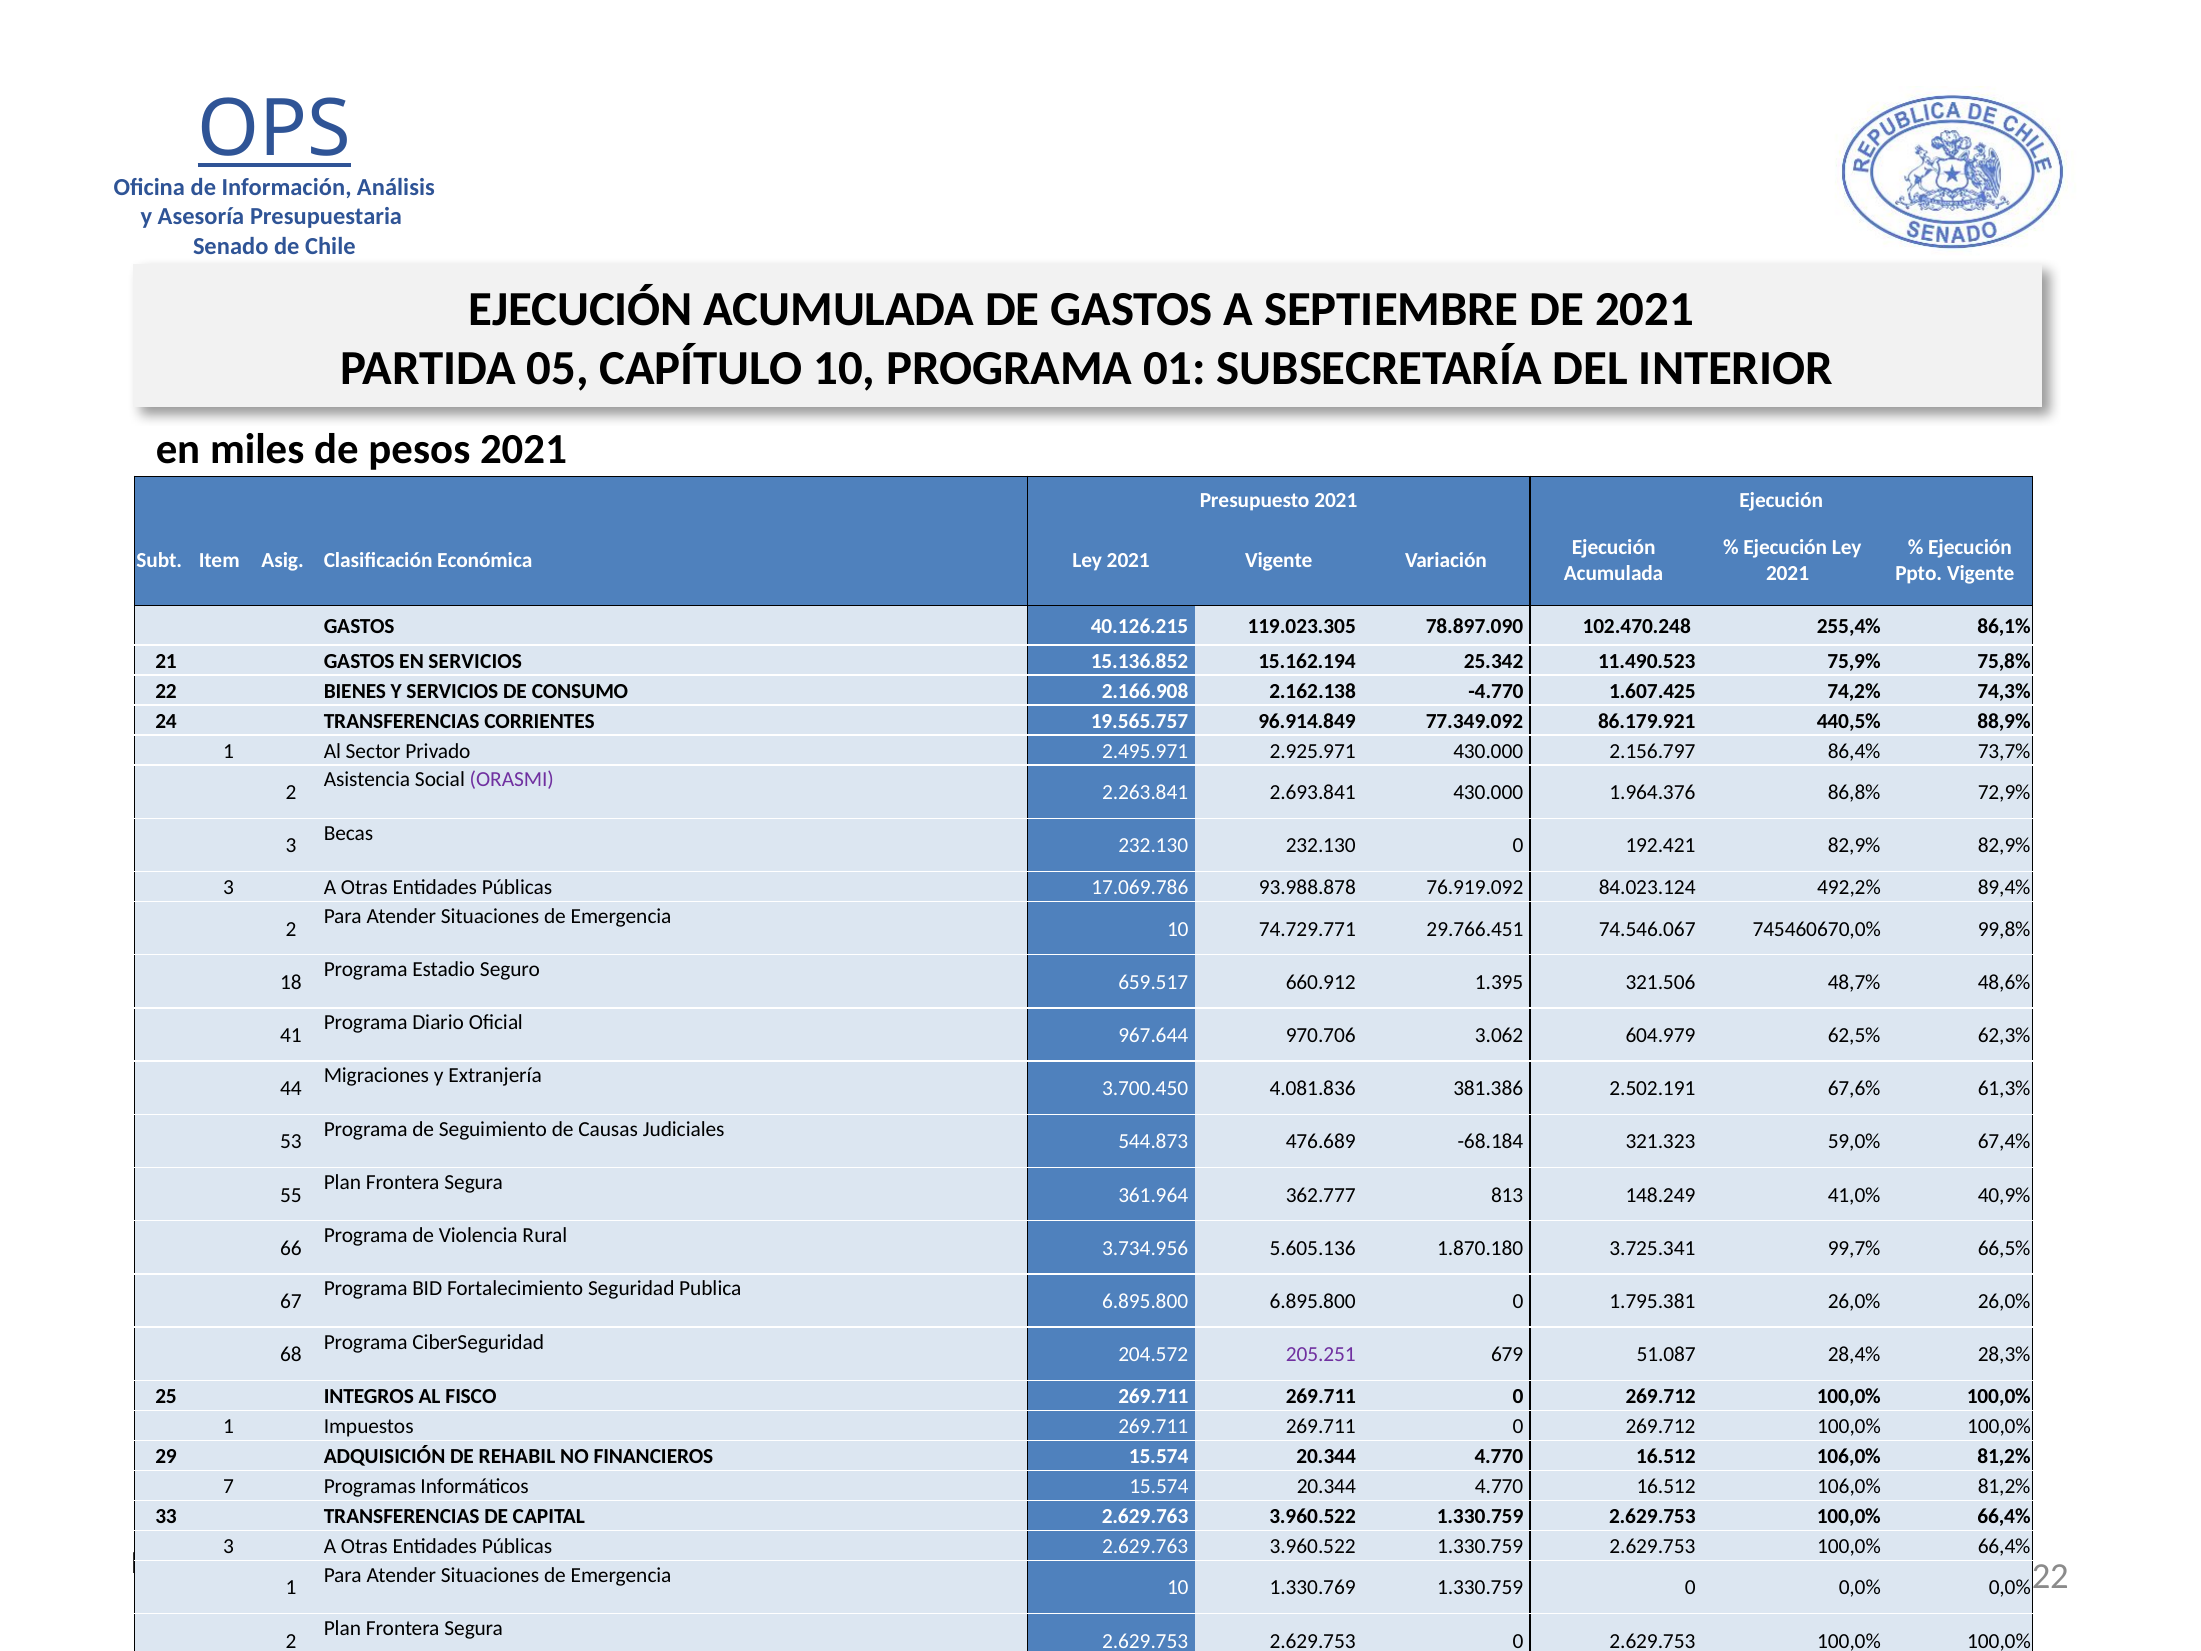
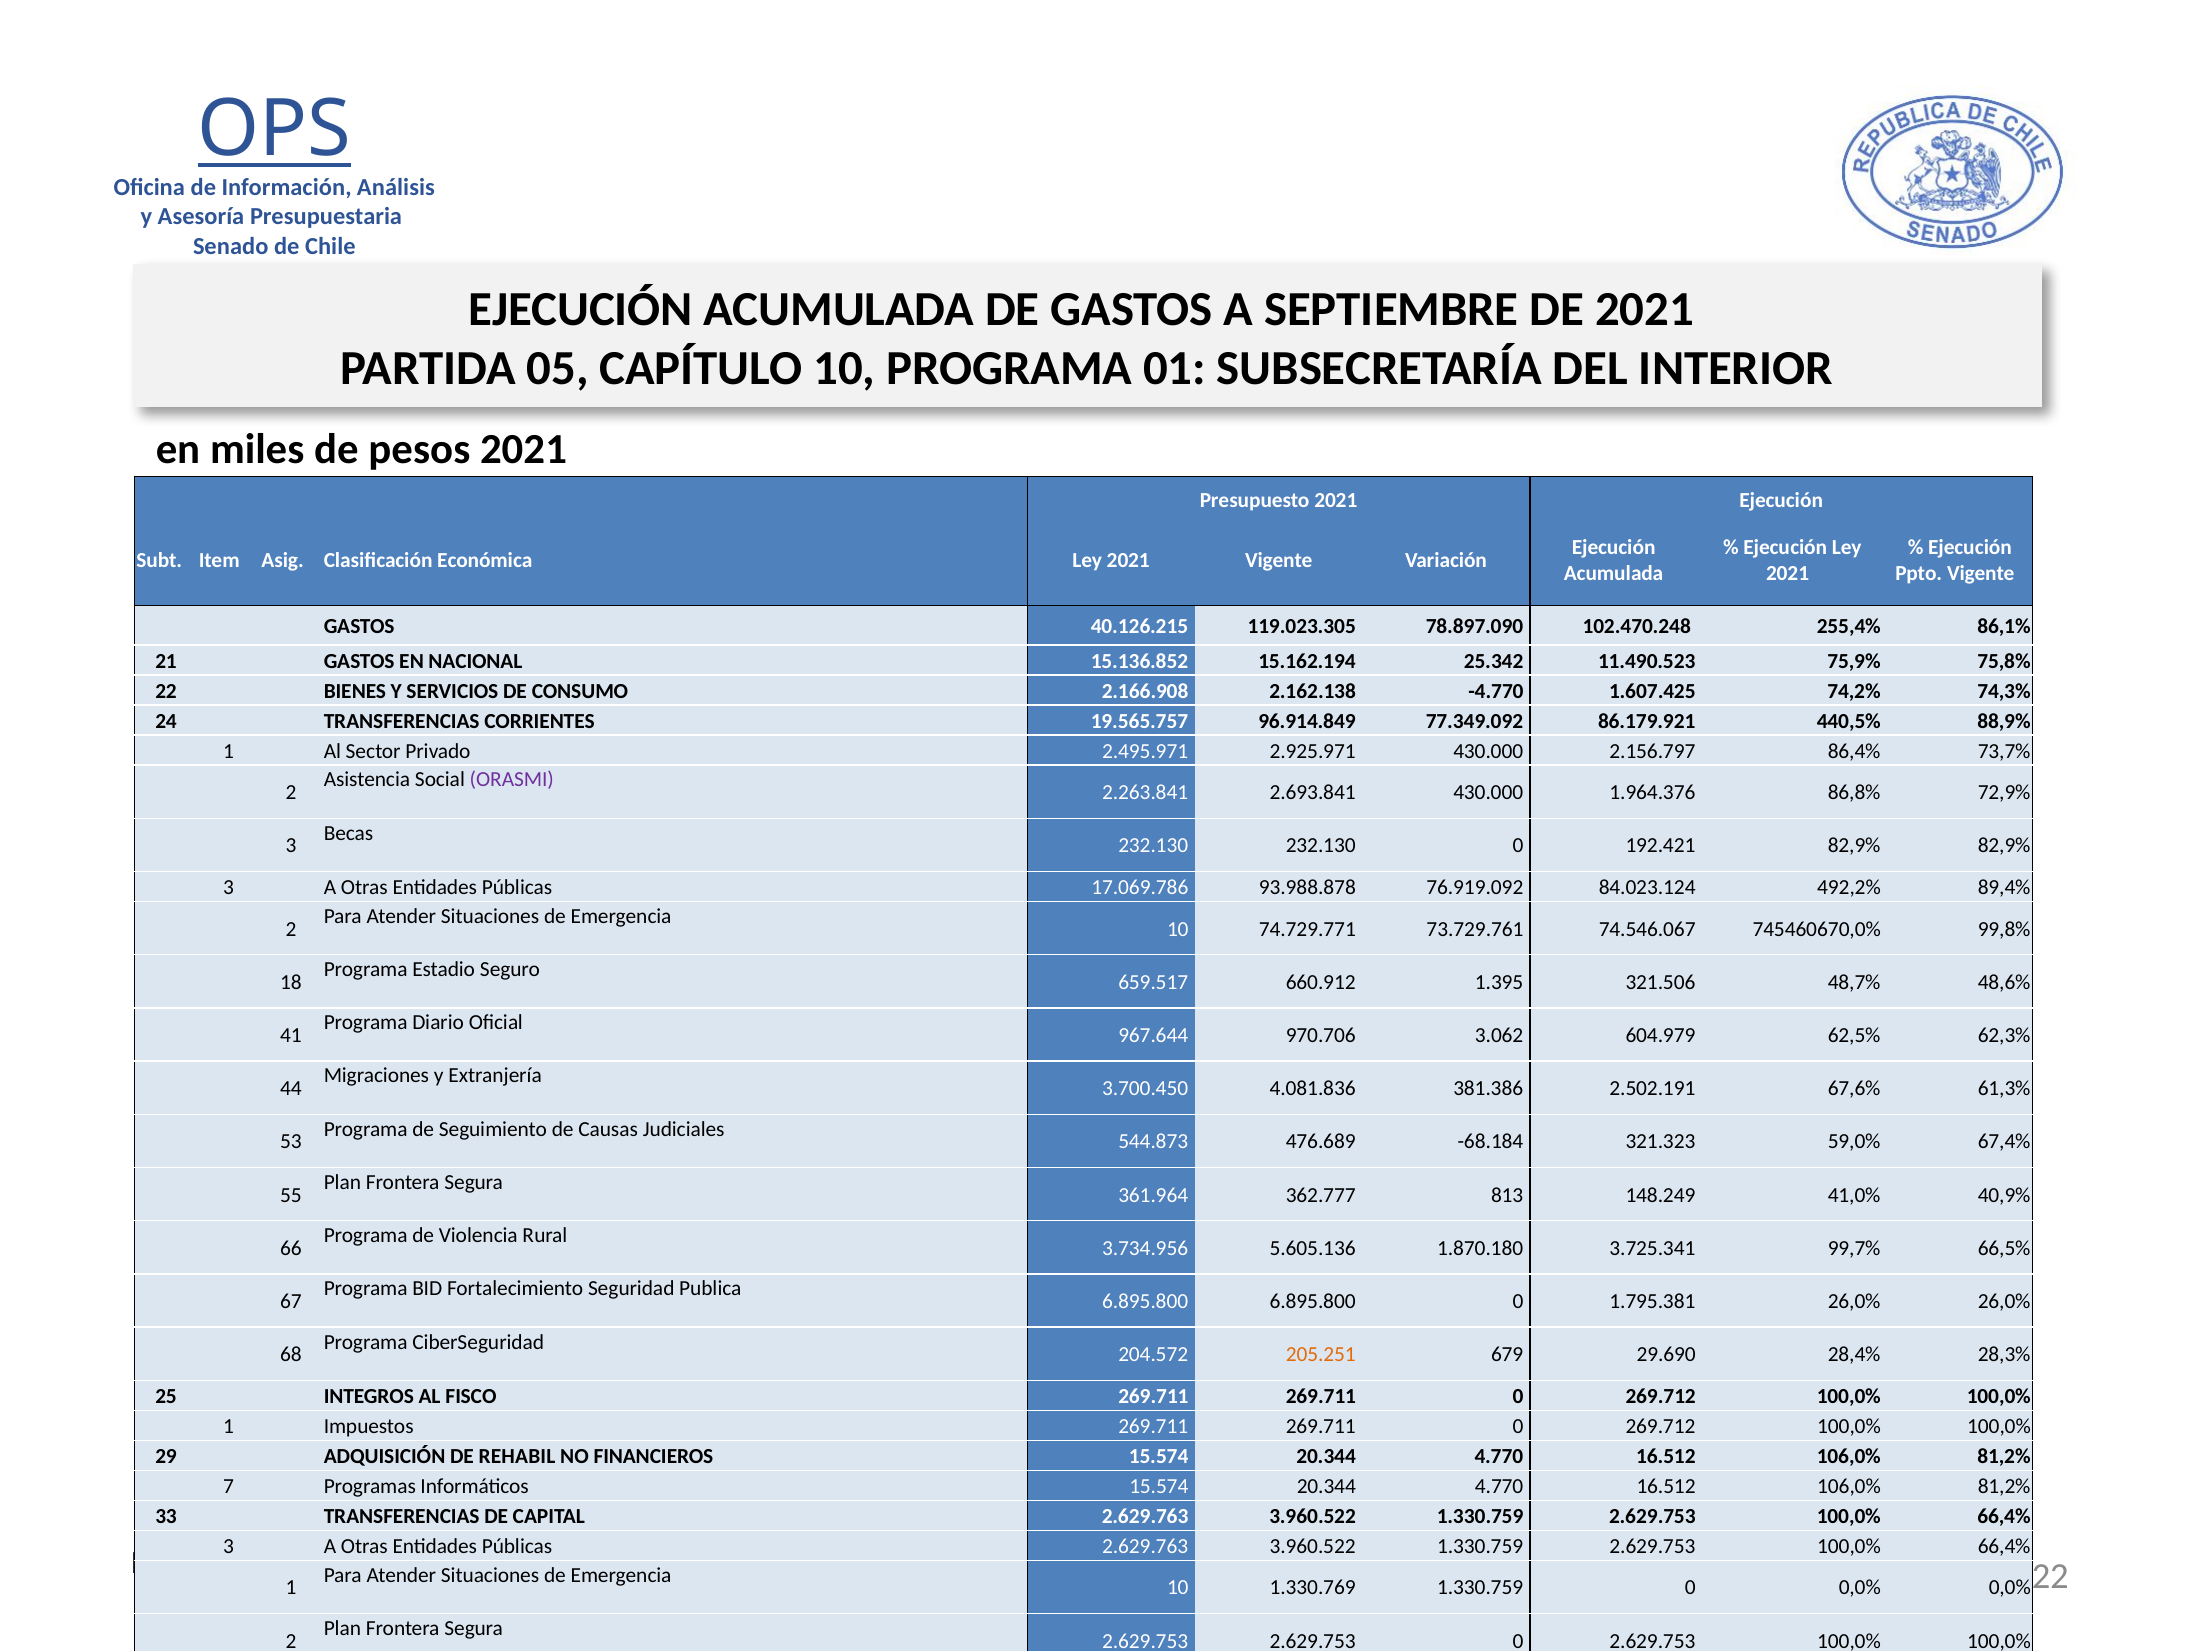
EN SERVICIOS: SERVICIOS -> NACIONAL (475, 661)
29.766.451: 29.766.451 -> 73.729.761 (1475, 929)
205.251 colour: purple -> orange (1321, 1355)
51.087: 51.087 -> 29.690 (1666, 1355)
